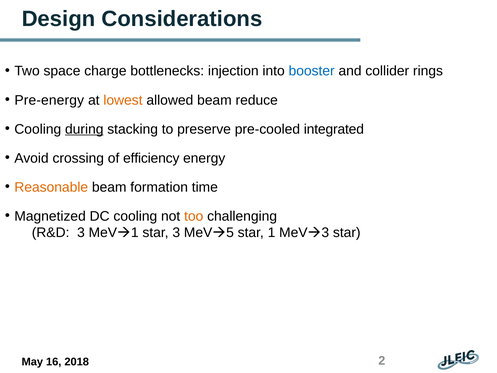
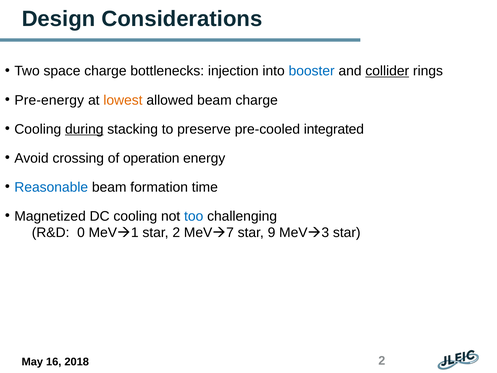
collider underline: none -> present (387, 71)
beam reduce: reduce -> charge (257, 100)
efficiency: efficiency -> operation (151, 158)
Reasonable colour: orange -> blue (51, 187)
too colour: orange -> blue (194, 216)
R&D 3: 3 -> 0 (81, 233)
star 3: 3 -> 2 (176, 233)
5: 5 -> 7 (230, 233)
star 1: 1 -> 9 (272, 233)
